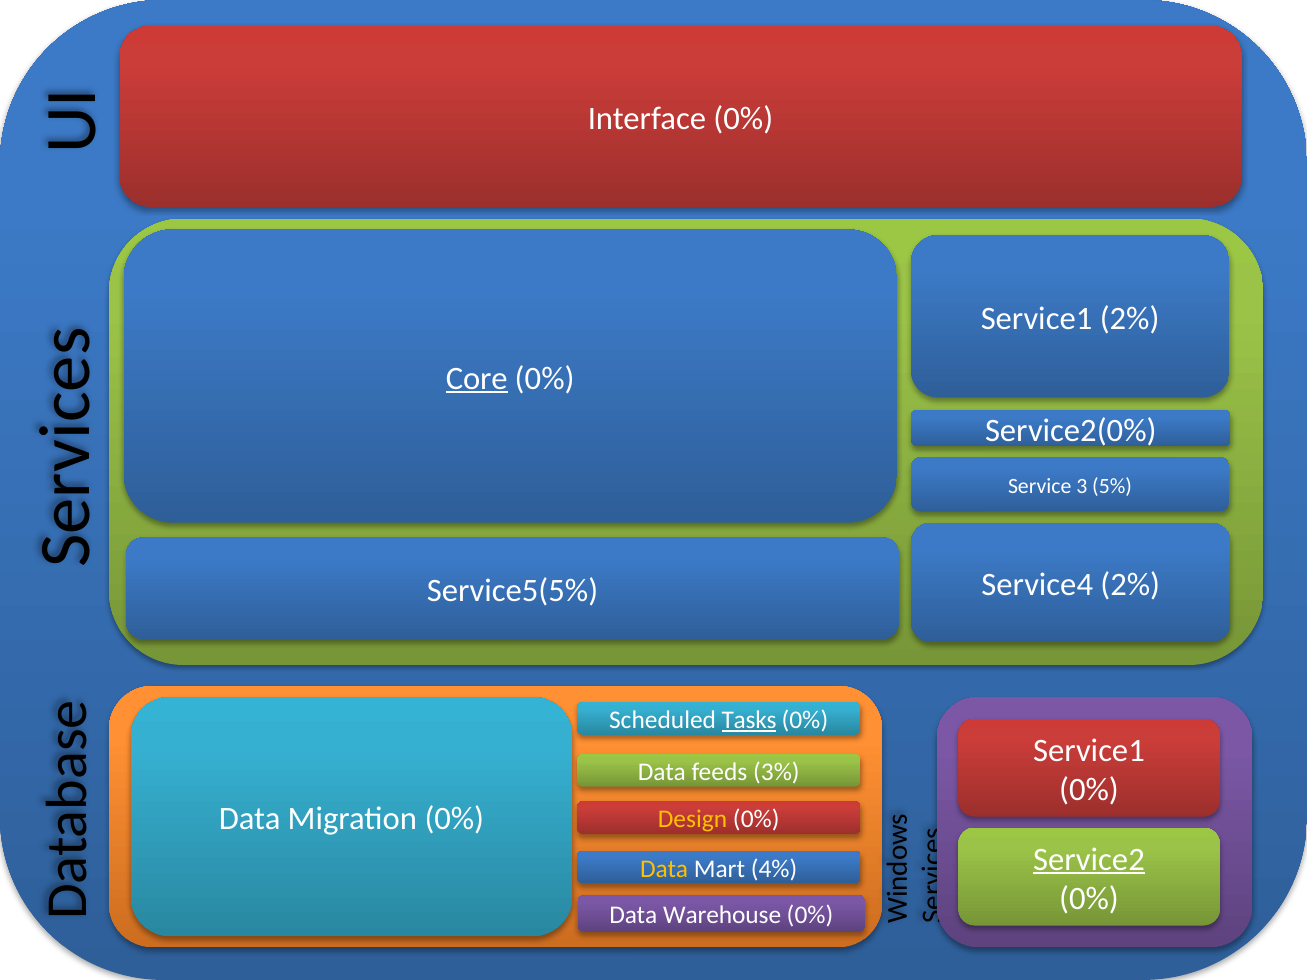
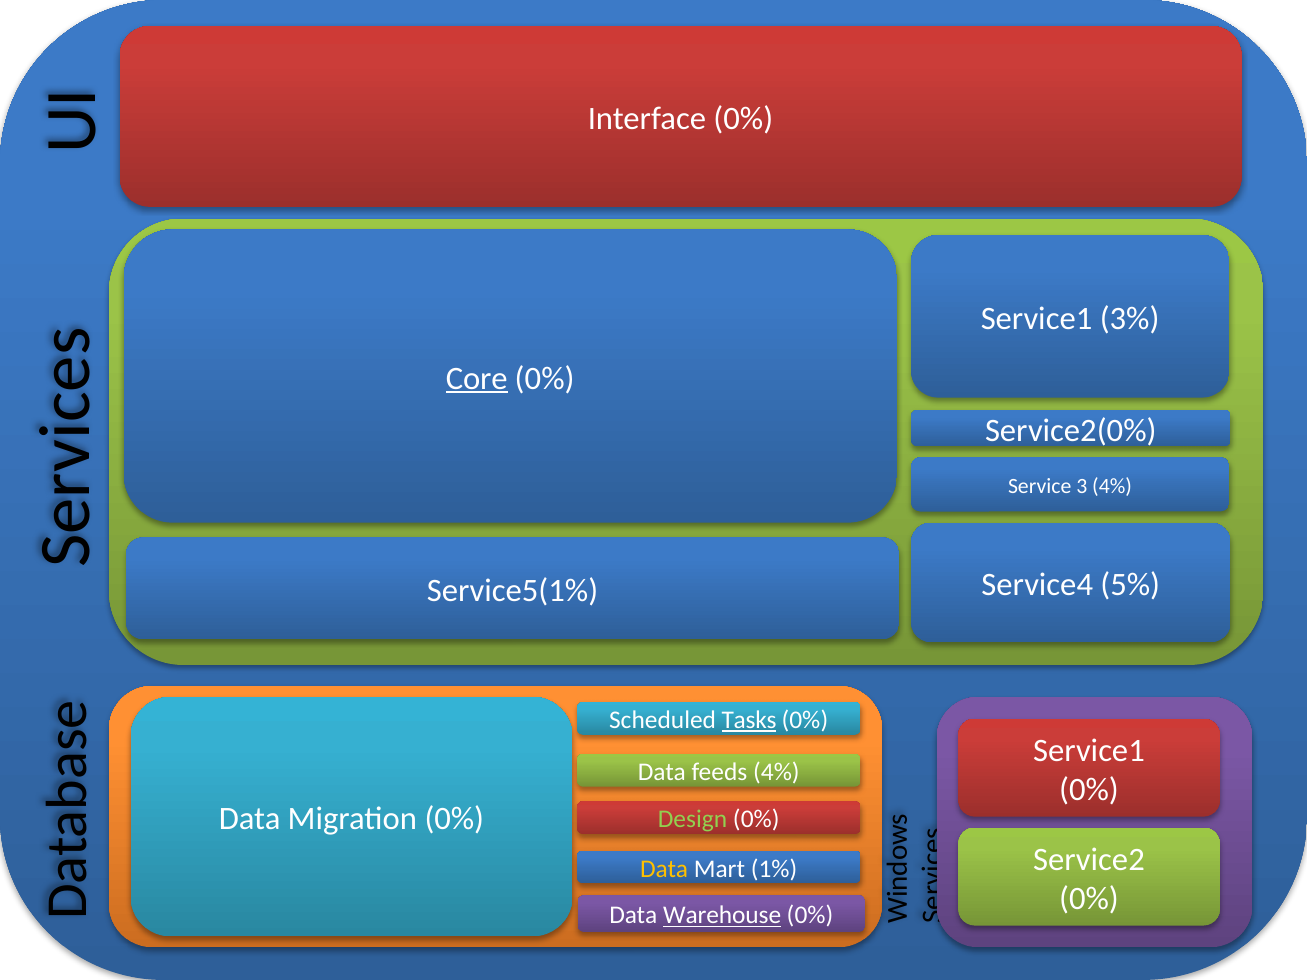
Service1 2%: 2% -> 3% (1130, 319)
3 5%: 5% -> 4% (1112, 486)
Service4 2%: 2% -> 5% (1130, 585)
Service5(5%: Service5(5% -> Service5(1% (513, 591)
feeds 3%: 3% -> 4% (776, 772)
Design colour: yellow -> light green (693, 820)
Service2 underline: present -> none (1089, 859)
4%: 4% -> 1% (774, 869)
Warehouse underline: none -> present (722, 916)
